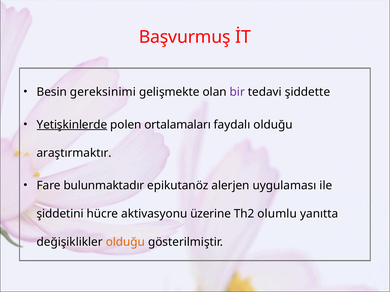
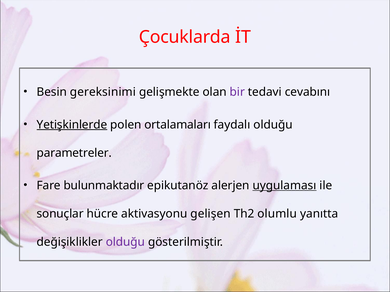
Başvurmuş: Başvurmuş -> Çocuklarda (185, 37)
şiddette: şiddette -> cevabını (308, 92)
araştırmaktır: araştırmaktır -> parametreler (74, 153)
uygulaması underline: none -> present (285, 186)
şiddetini: şiddetini -> sonuçlar (60, 214)
üzerine: üzerine -> gelişen (211, 214)
olduğu colour: orange -> purple (125, 242)
